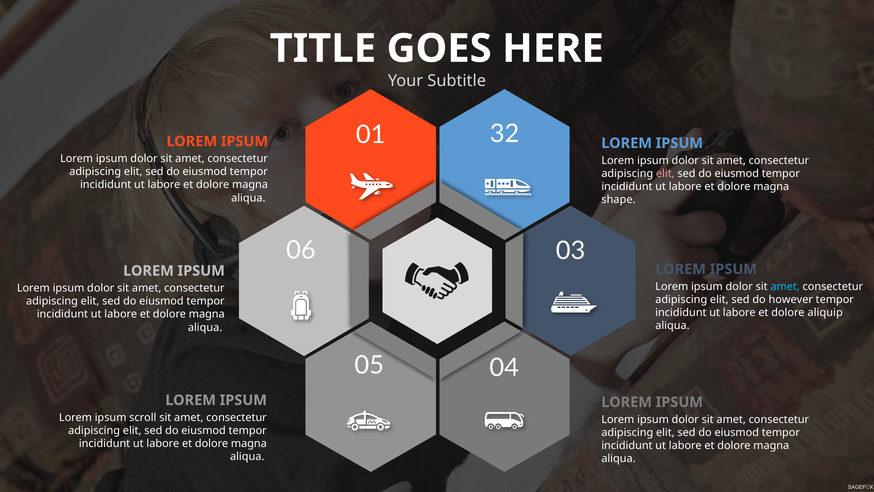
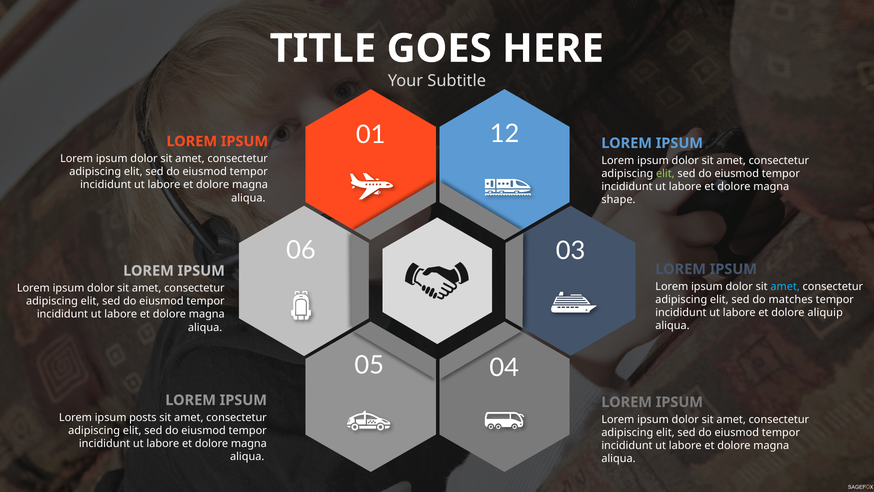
32: 32 -> 12 (505, 134)
elit colour: pink -> light green (665, 173)
however: however -> matches (791, 299)
scroll: scroll -> posts (143, 417)
